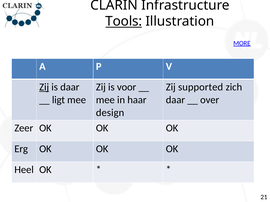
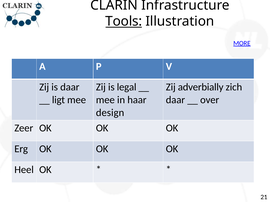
Zij underline: present -> none (44, 87)
voor: voor -> legal (127, 87)
supported: supported -> adverbially (201, 87)
